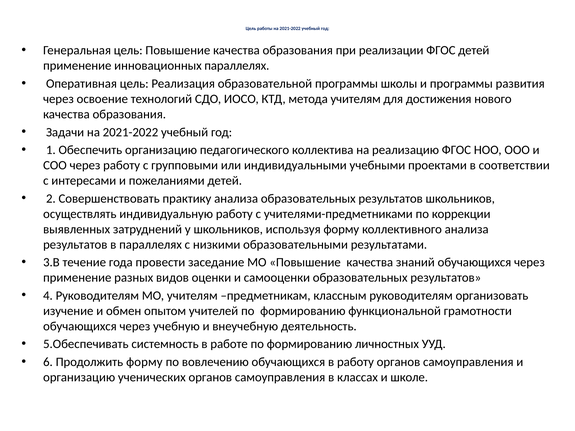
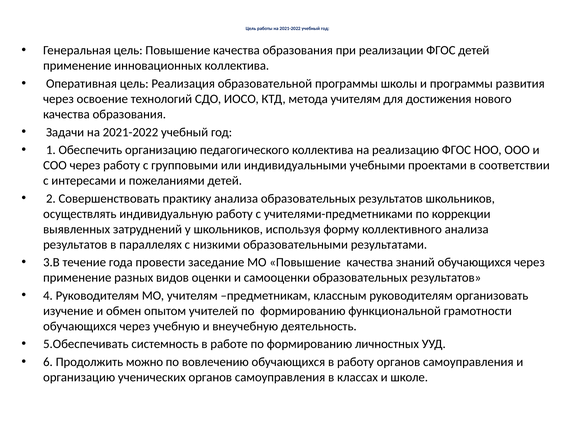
инновационных параллелях: параллелях -> коллектива (237, 66)
Продолжить форму: форму -> можно (145, 362)
